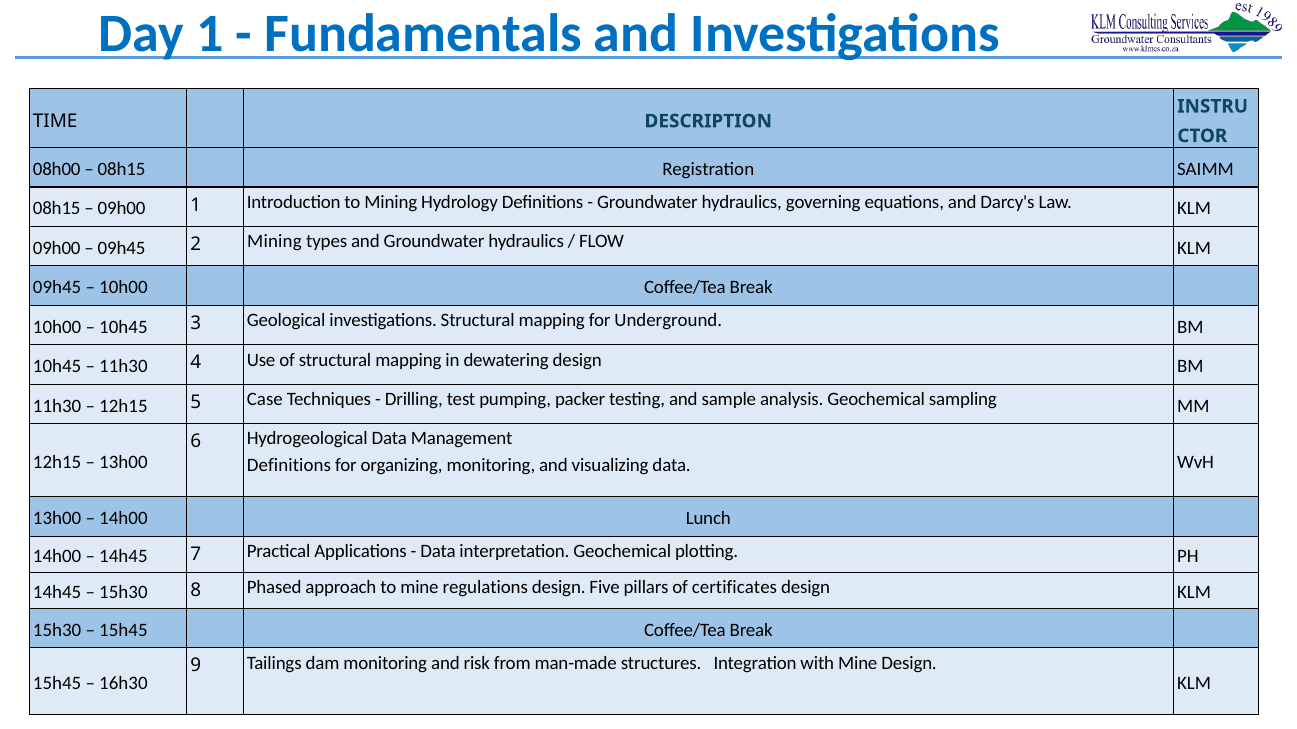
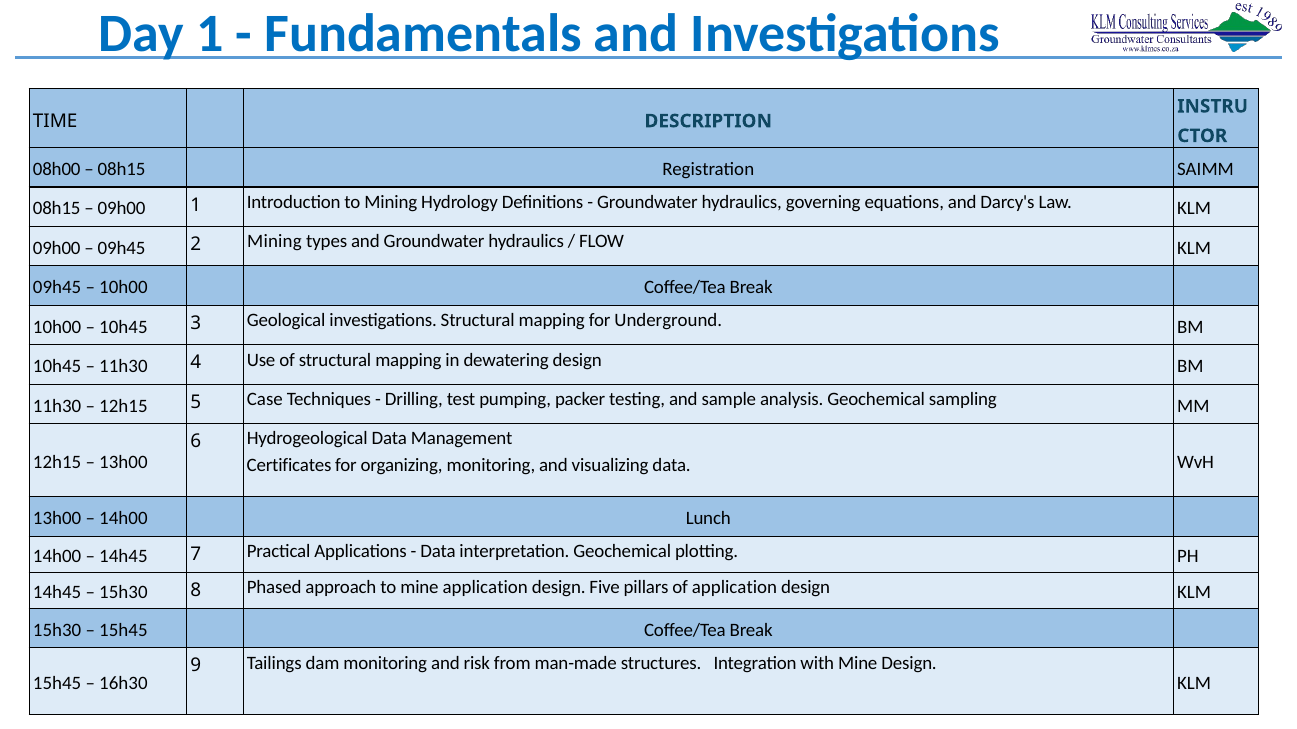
Definitions: Definitions -> Certificates (289, 466)
mine regulations: regulations -> application (485, 588)
of certificates: certificates -> application (734, 588)
